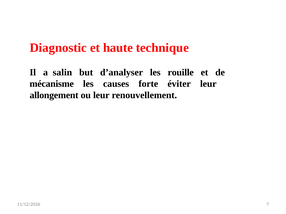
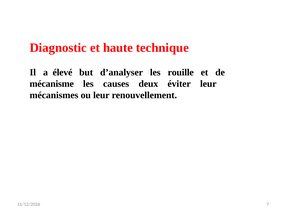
salin: salin -> élevé (62, 72)
forte: forte -> deux (148, 84)
allongement: allongement -> mécanismes (54, 95)
